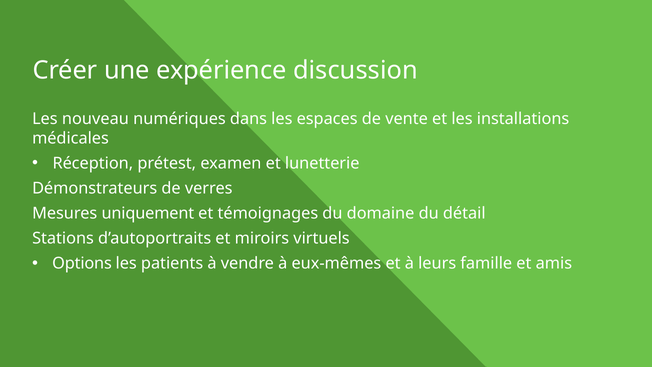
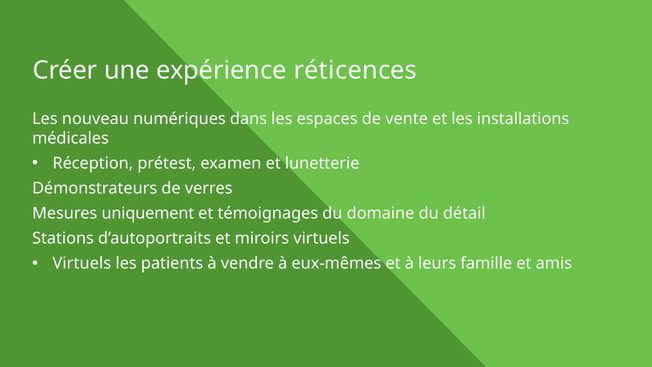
discussion: discussion -> réticences (355, 70)
Options: Options -> Virtuels (82, 263)
